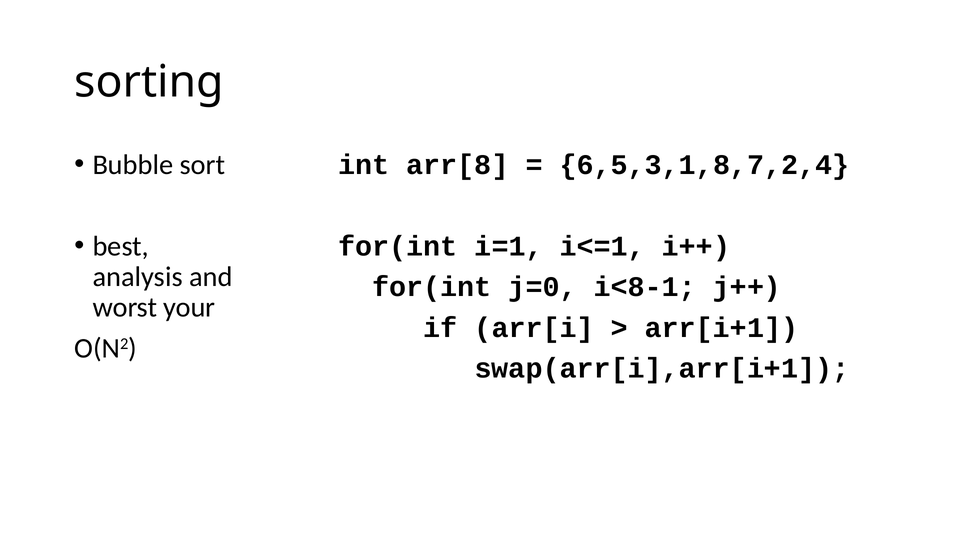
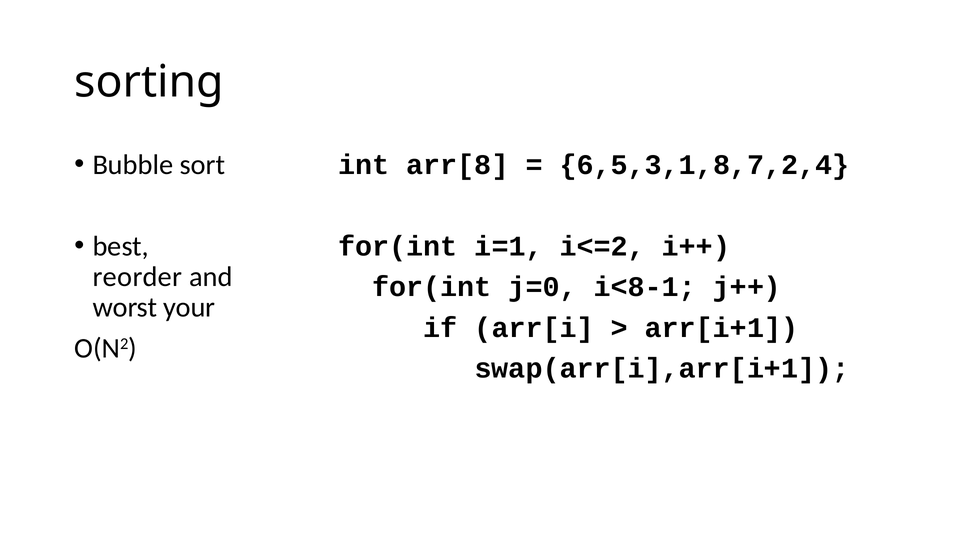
i<=1: i<=1 -> i<=2 (602, 246)
analysis: analysis -> reorder (137, 277)
